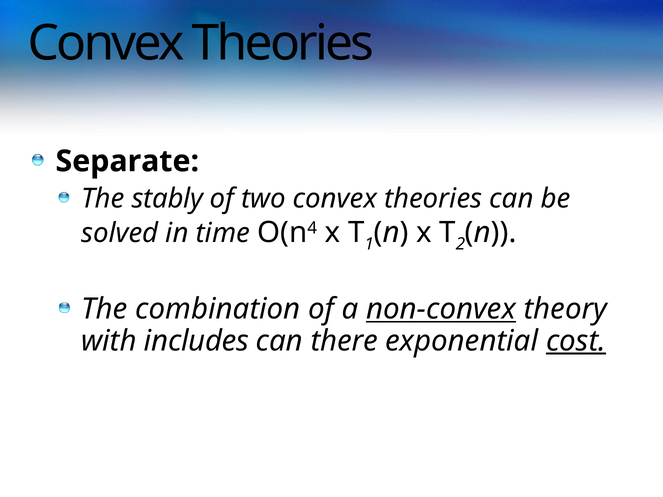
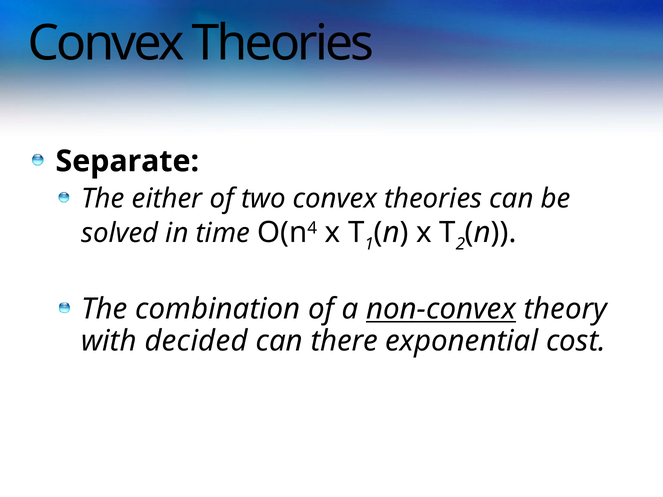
stably: stably -> either (167, 199)
includes: includes -> decided (196, 341)
cost underline: present -> none (576, 341)
